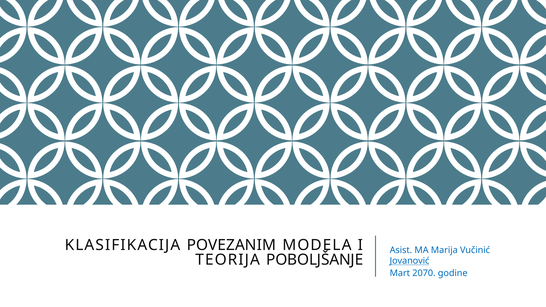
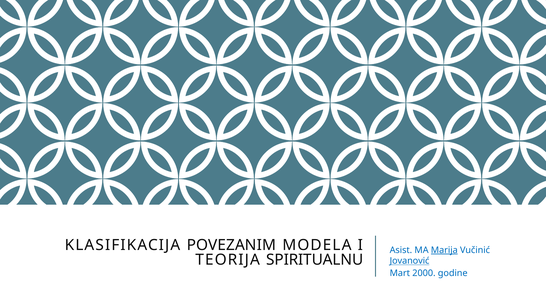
Marija underline: none -> present (444, 250)
POBOLJŠANJE: POBOLJŠANJE -> SPIRITUALNU (315, 260)
2070: 2070 -> 2000 (424, 273)
